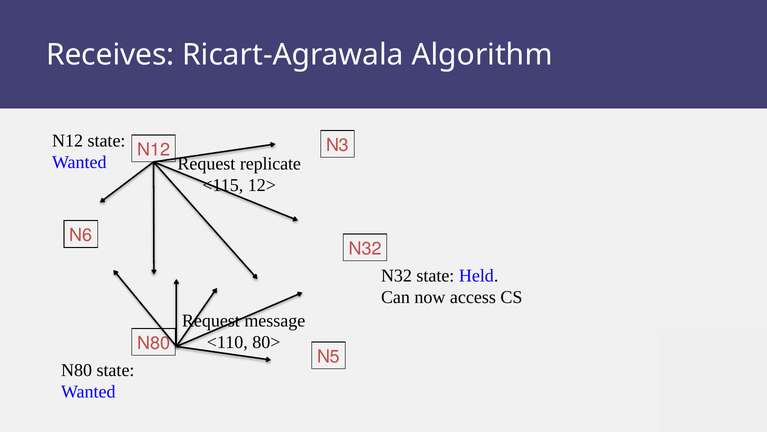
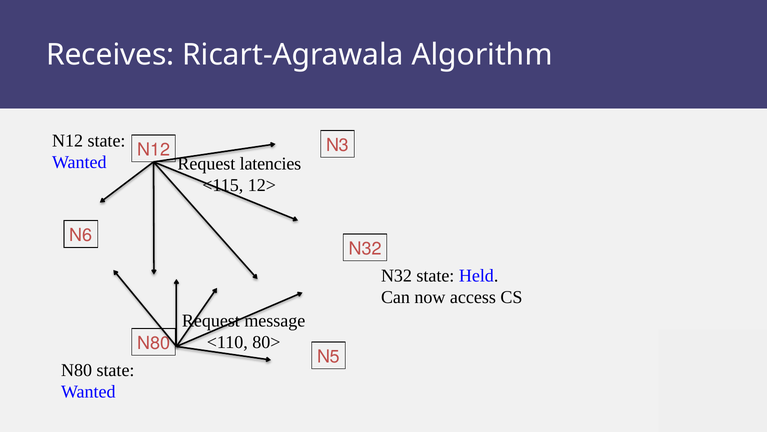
replicate: replicate -> latencies (270, 164)
